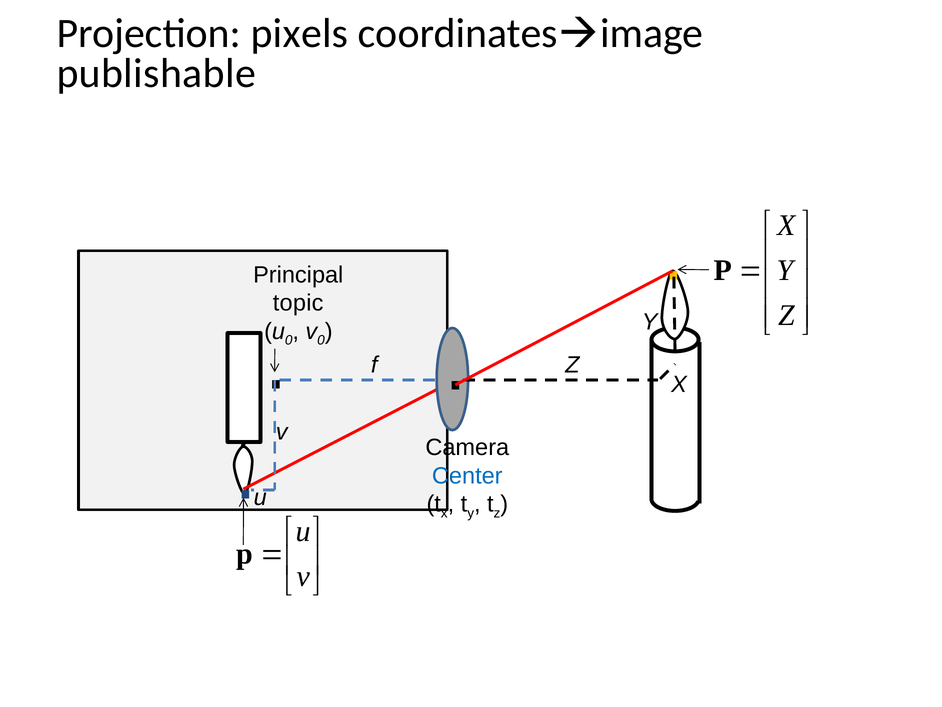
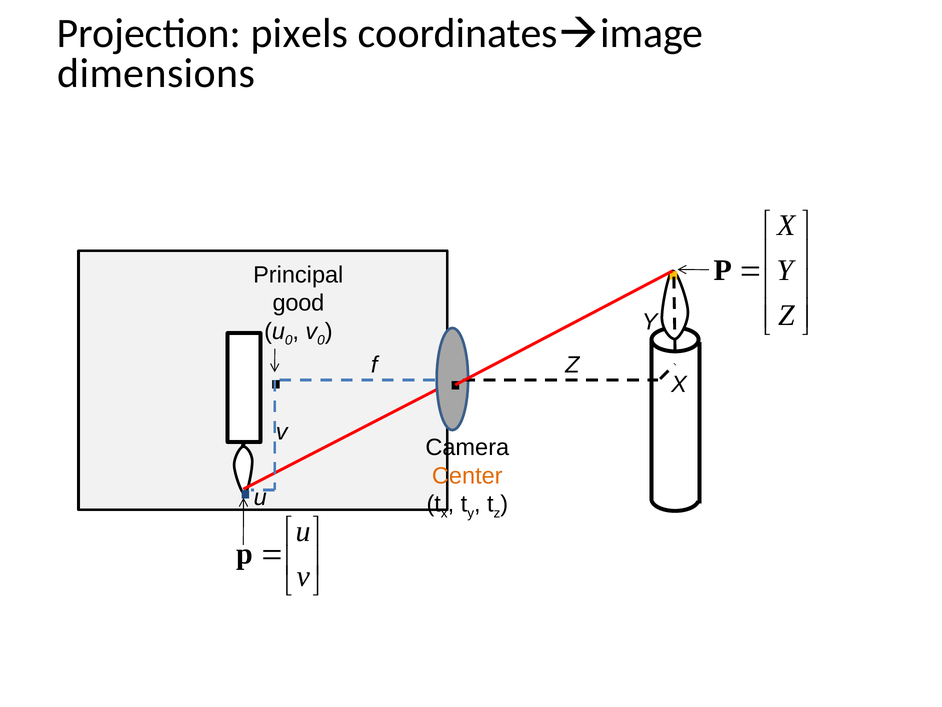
publishable: publishable -> dimensions (156, 73)
topic: topic -> good (298, 303)
Center colour: blue -> orange (467, 476)
